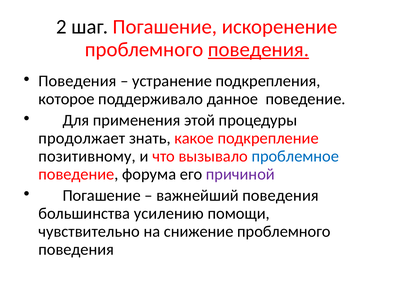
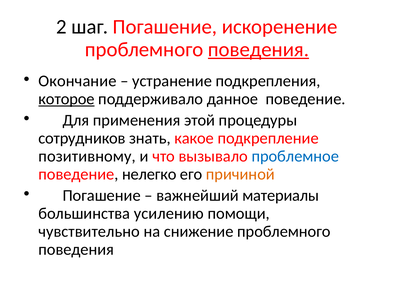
Поведения: Поведения -> Окончание (77, 81)
которое underline: none -> present (67, 99)
продолжает: продолжает -> сотрудников (82, 138)
форума: форума -> нелегко (149, 174)
причиной colour: purple -> orange (240, 174)
важнейший поведения: поведения -> материалы (281, 196)
